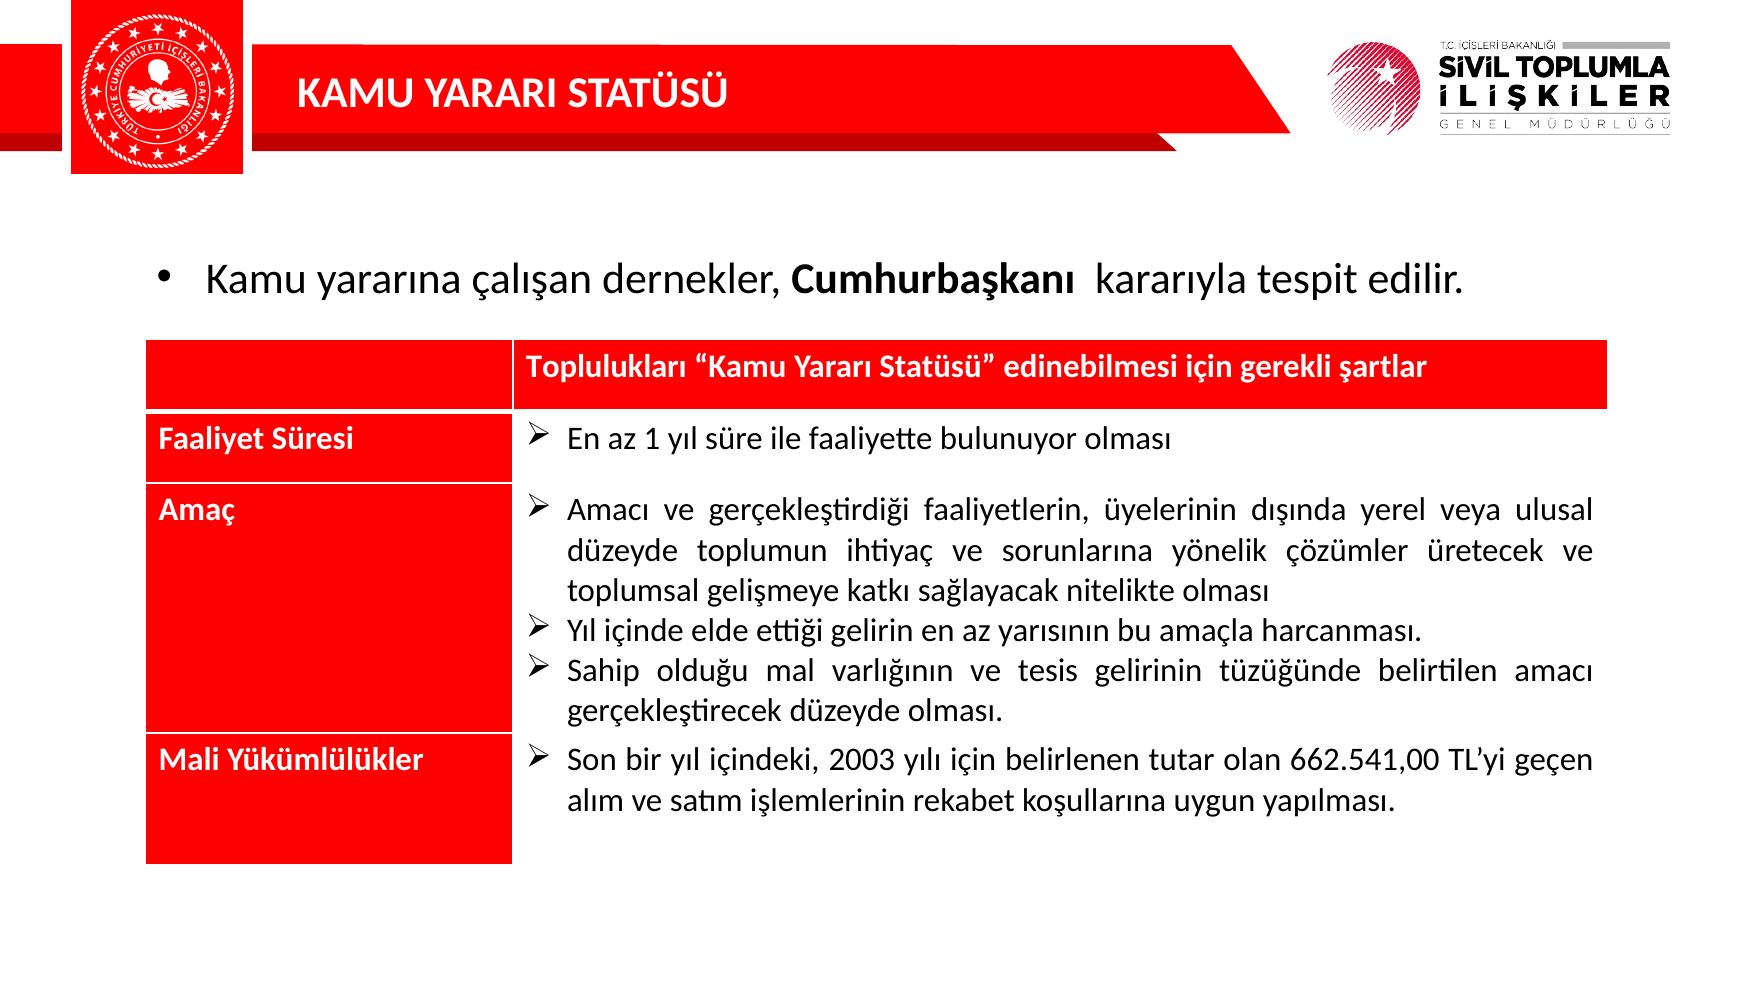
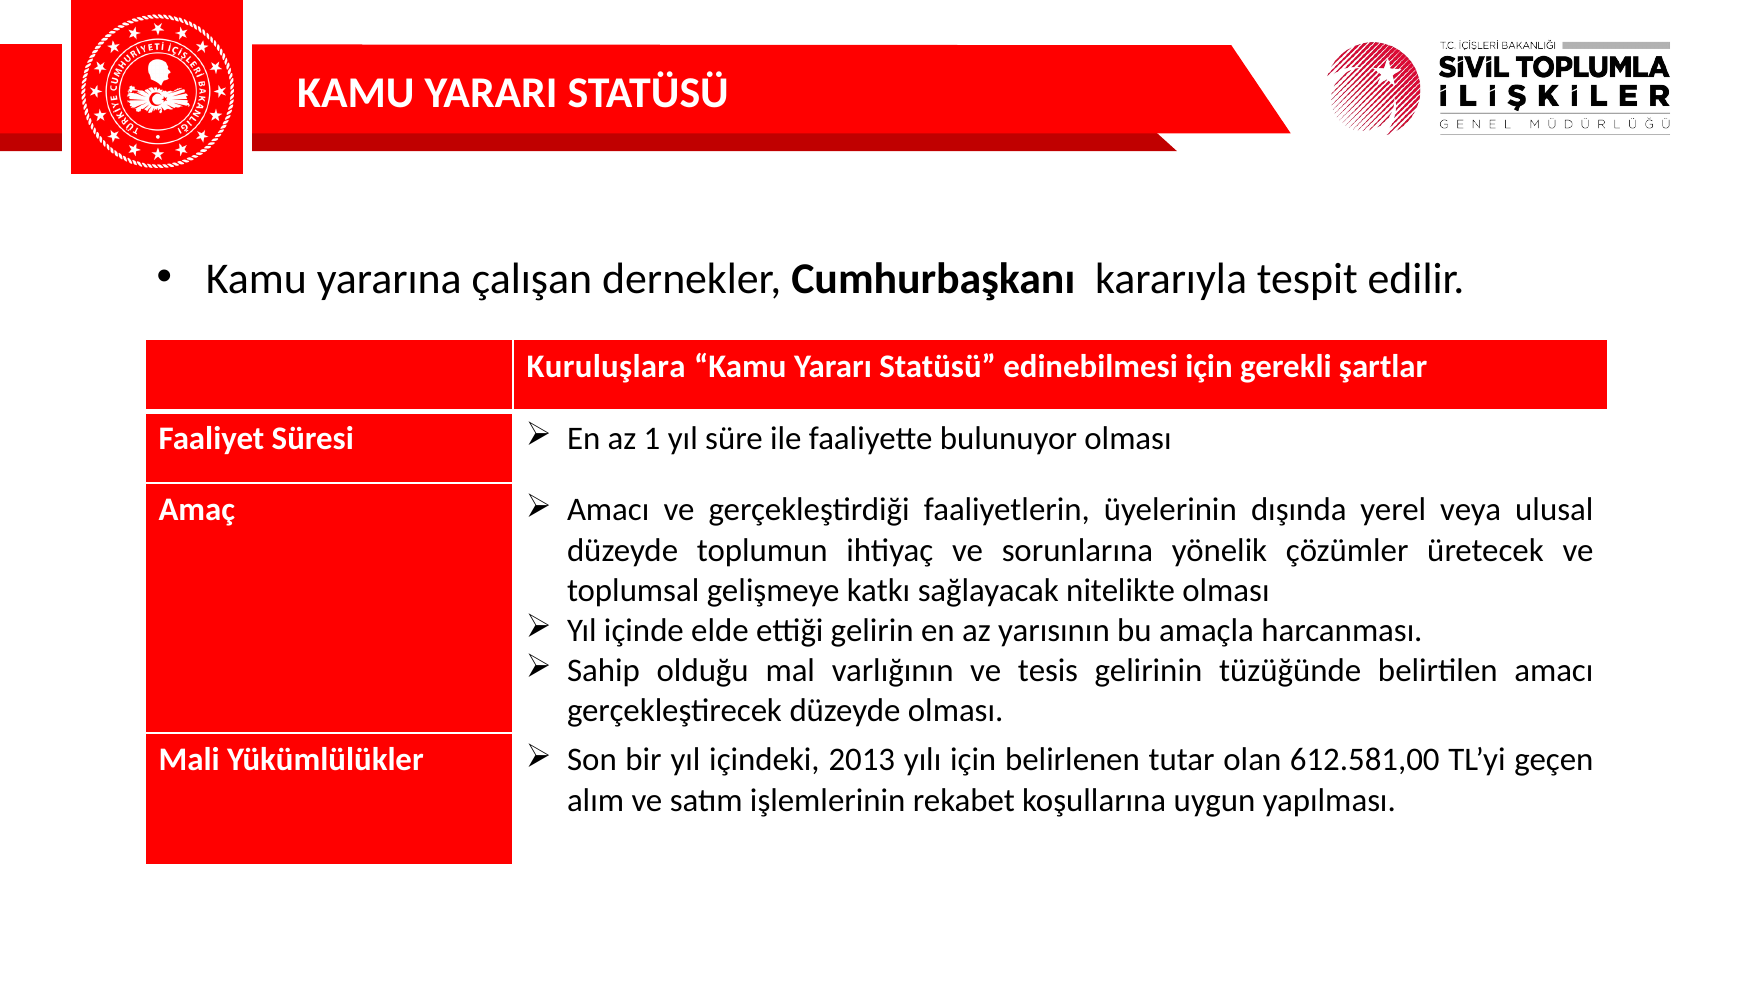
Toplulukları: Toplulukları -> Kuruluşlara (606, 366)
2003: 2003 -> 2013 (862, 760)
662.541,00: 662.541,00 -> 612.581,00 (1365, 760)
